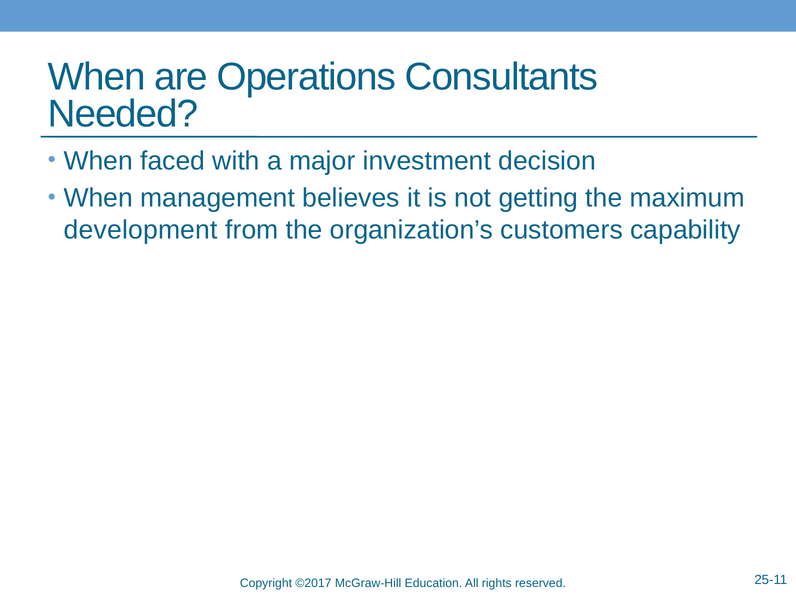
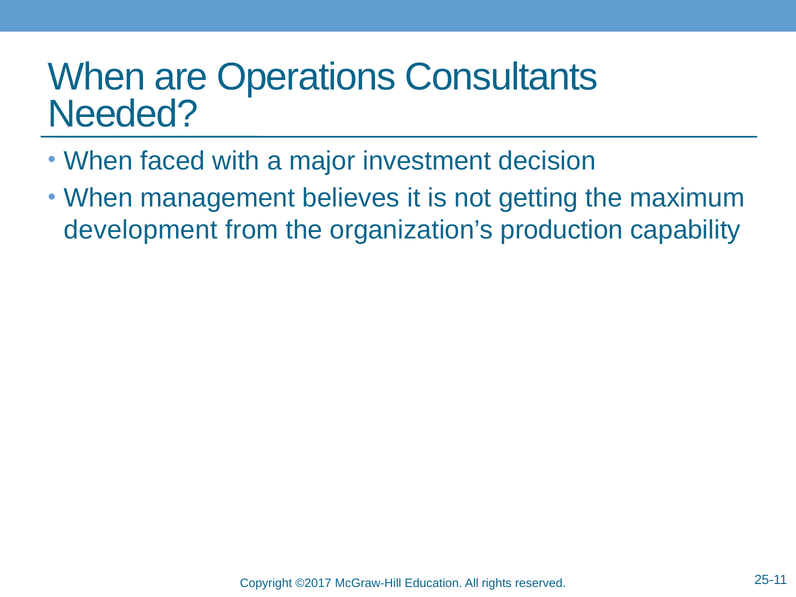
customers: customers -> production (562, 230)
